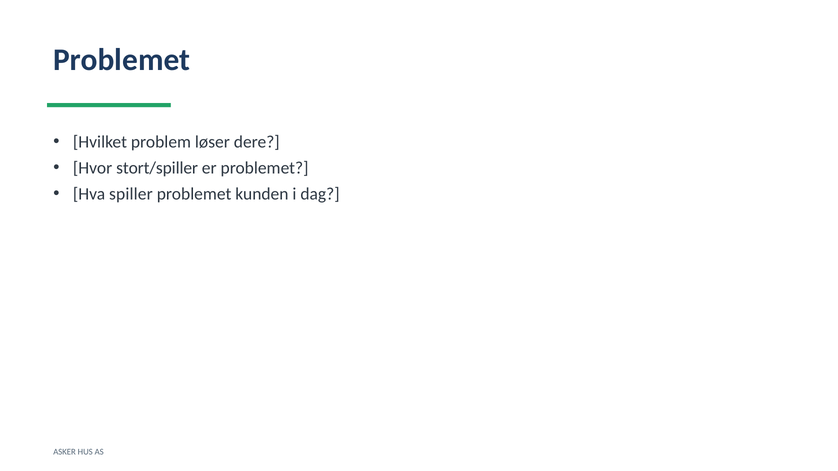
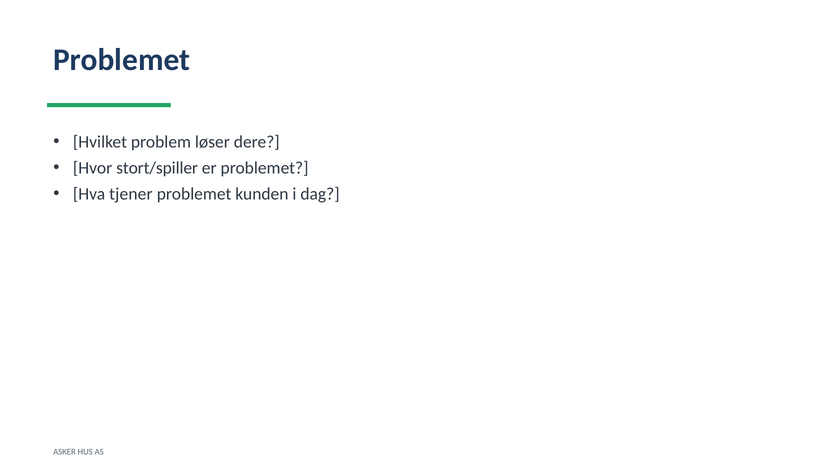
spiller: spiller -> tjener (131, 194)
